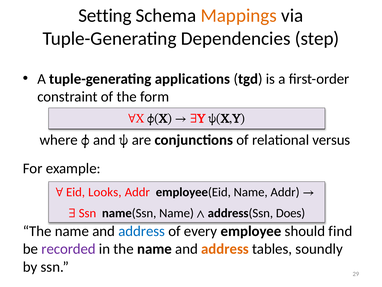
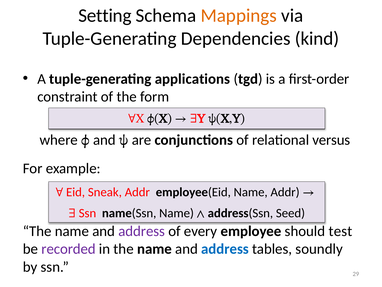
step: step -> kind (317, 38)
Looks: Looks -> Sneak (105, 192)
Does: Does -> Seed (290, 213)
address colour: blue -> purple (142, 231)
find: find -> test (340, 231)
address colour: orange -> blue (225, 249)
